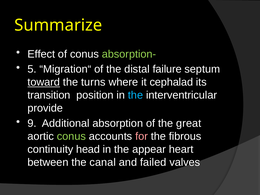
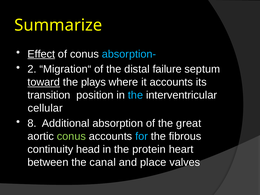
Effect underline: none -> present (41, 54)
absorption- colour: light green -> light blue (129, 54)
5: 5 -> 2 (32, 69)
turns: turns -> plays (93, 82)
it cephalad: cephalad -> accounts (171, 82)
provide: provide -> cellular (45, 108)
9: 9 -> 8 (32, 123)
for colour: pink -> light blue (142, 136)
appear: appear -> protein (149, 149)
failed: failed -> place (153, 162)
